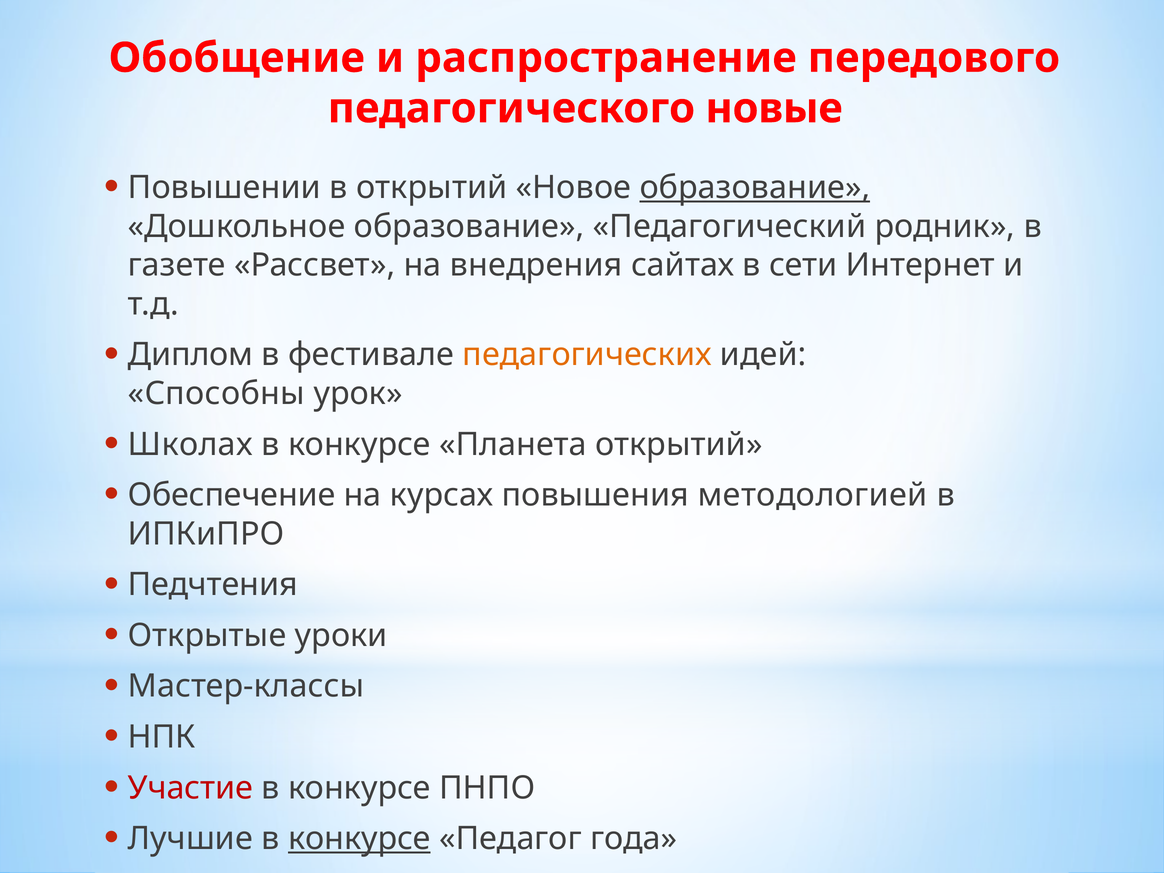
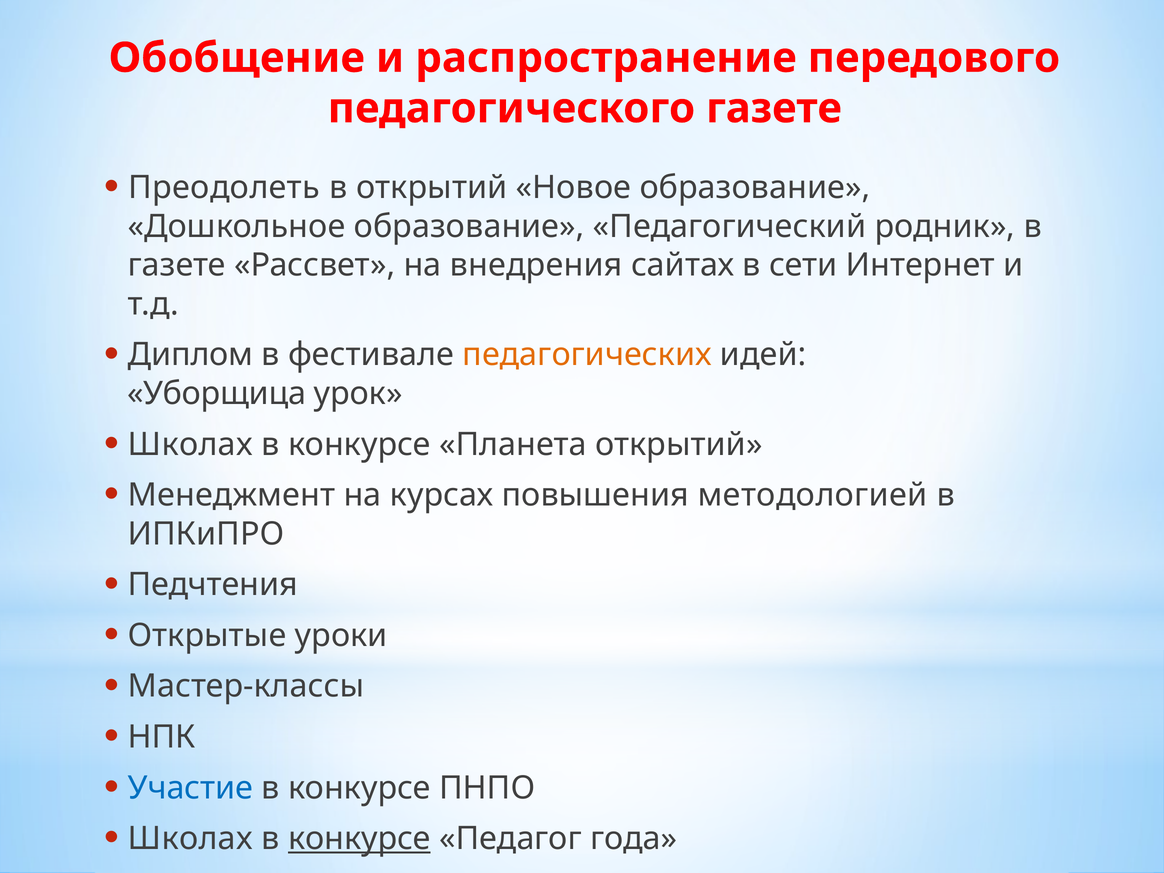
педагогического новые: новые -> газете (774, 108)
Повышении: Повышении -> Преодолеть (224, 188)
образование underline: present -> none (755, 188)
Способны: Способны -> Уборщица (217, 394)
Обеспечение: Обеспечение -> Менеджмент (231, 495)
Участие colour: red -> blue (190, 788)
Лучшие: Лучшие -> Школах (190, 839)
